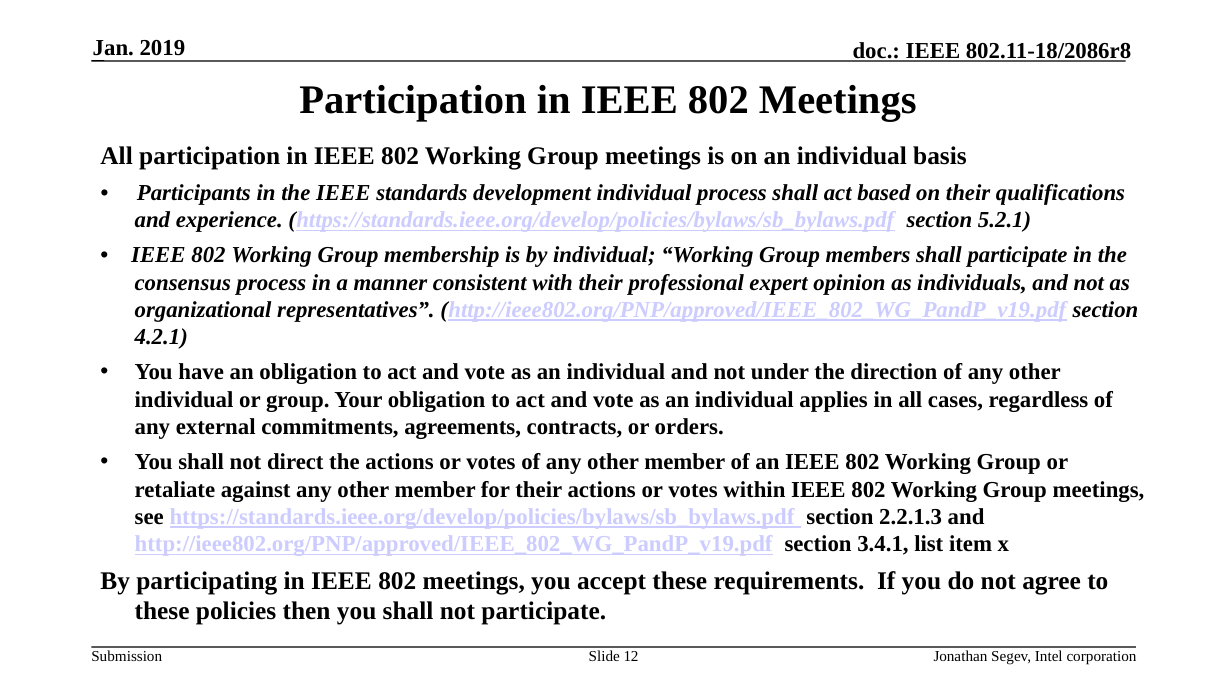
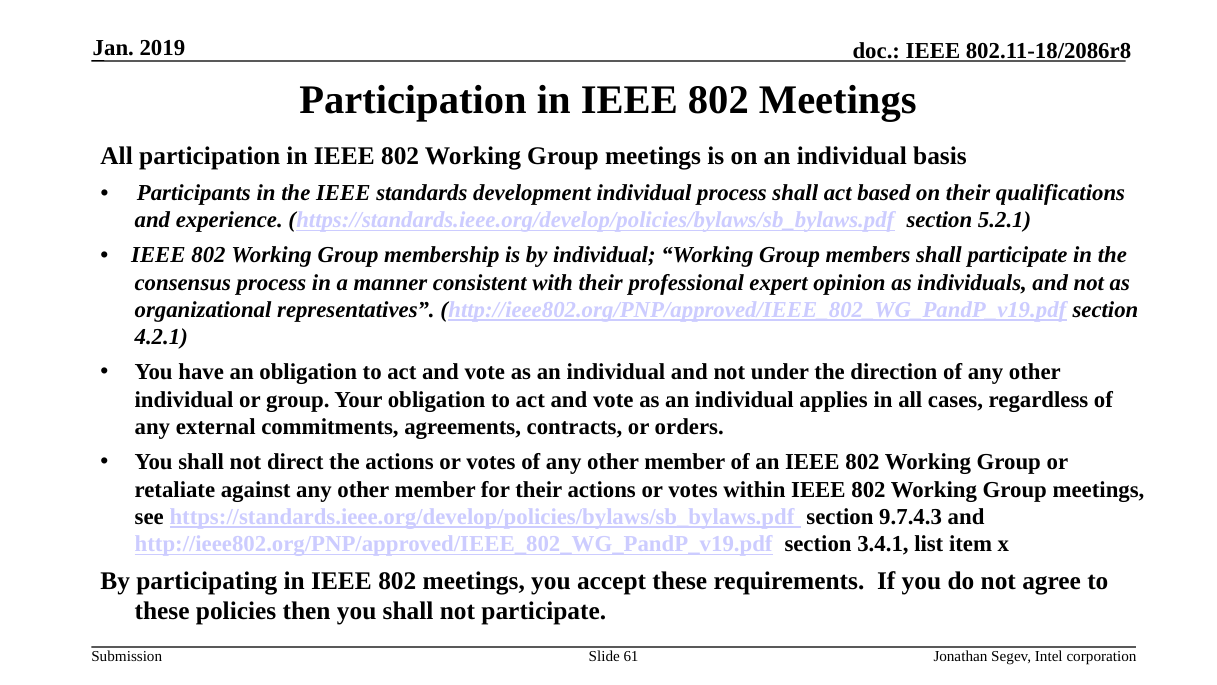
2.2.1.3: 2.2.1.3 -> 9.7.4.3 (911, 517)
12: 12 -> 61 (631, 657)
